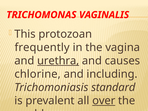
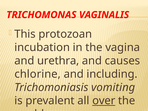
frequently: frequently -> incubation (42, 47)
urethra underline: present -> none (58, 61)
standard: standard -> vomiting (113, 87)
